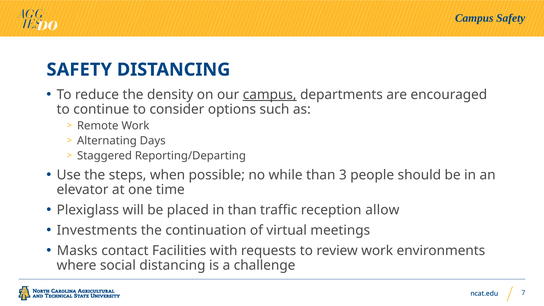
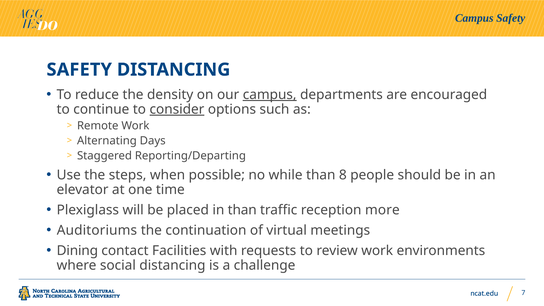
consider underline: none -> present (177, 109)
3: 3 -> 8 (343, 175)
allow: allow -> more (382, 210)
Investments: Investments -> Auditoriums (97, 230)
Masks: Masks -> Dining (77, 251)
